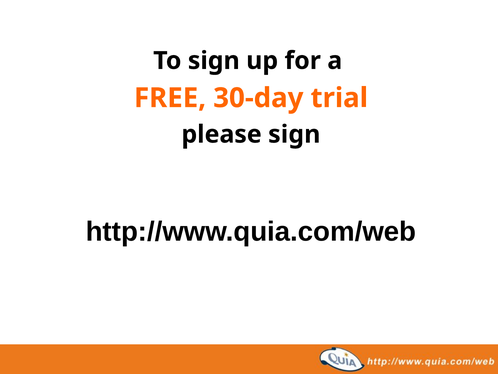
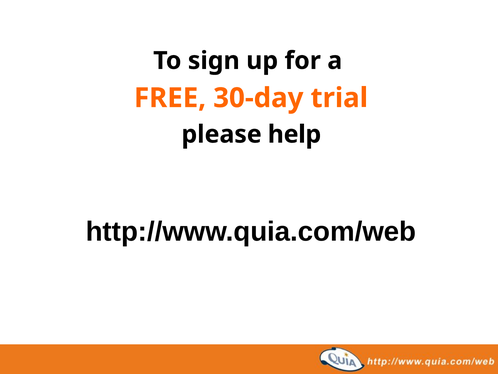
please sign: sign -> help (294, 134)
